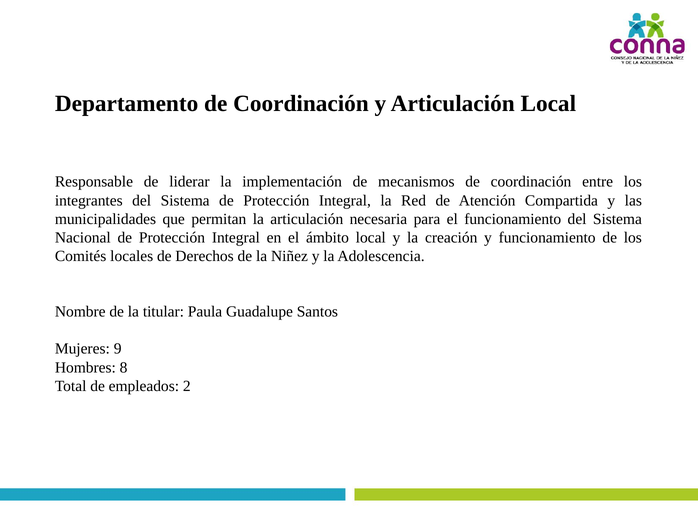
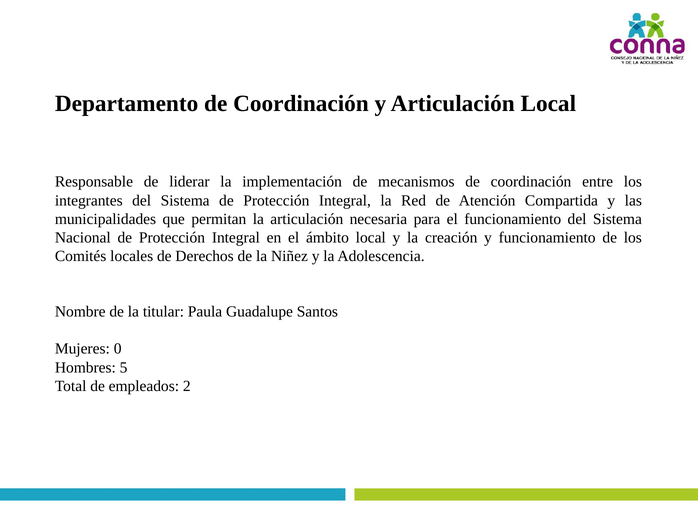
9: 9 -> 0 (118, 349)
8: 8 -> 5 (124, 368)
